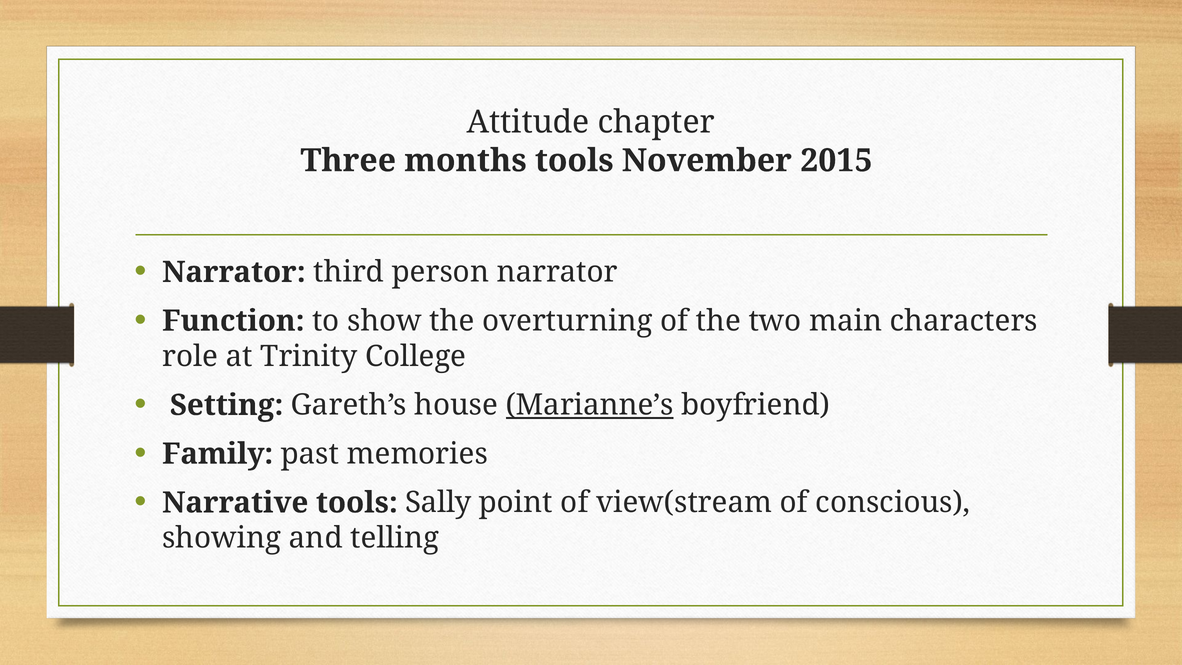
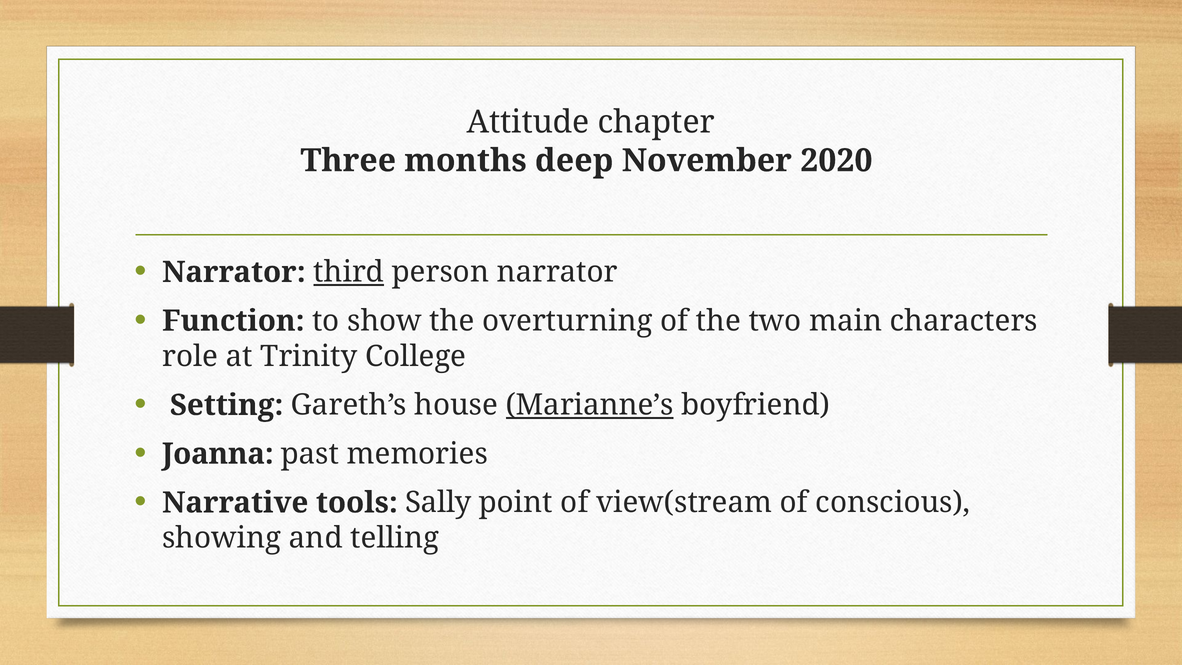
months tools: tools -> deep (574, 161)
2015: 2015 -> 2020 (836, 161)
third underline: none -> present (349, 272)
Family: Family -> Joanna (218, 454)
